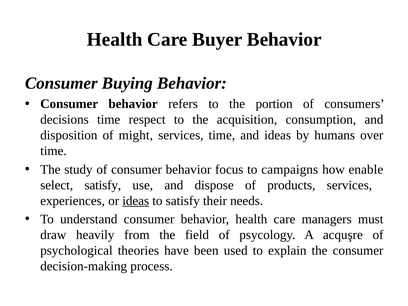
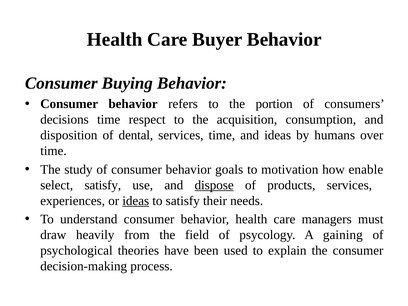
might: might -> dental (136, 135)
focus: focus -> goals (229, 169)
campaigns: campaigns -> motivation (290, 169)
dispose underline: none -> present (214, 185)
acquşre: acquşre -> gaining (343, 235)
